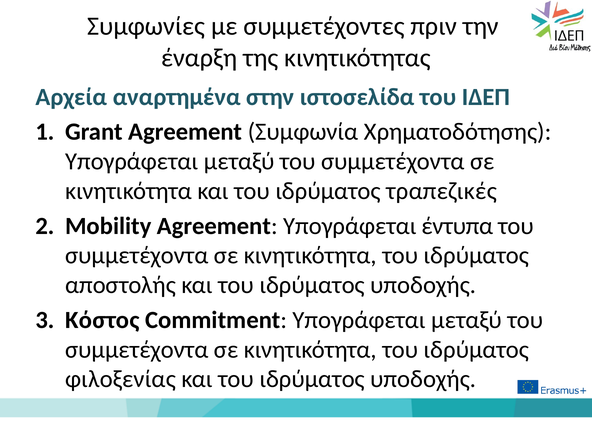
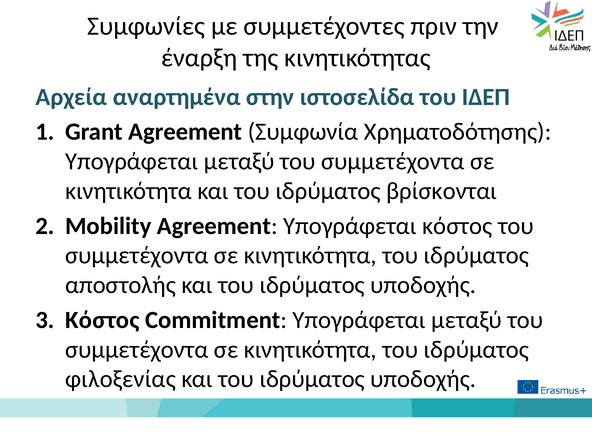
τραπεζικές: τραπεζικές -> βρίσκονται (442, 191)
Υπογράφεται έντυπα: έντυπα -> κόστος (457, 226)
